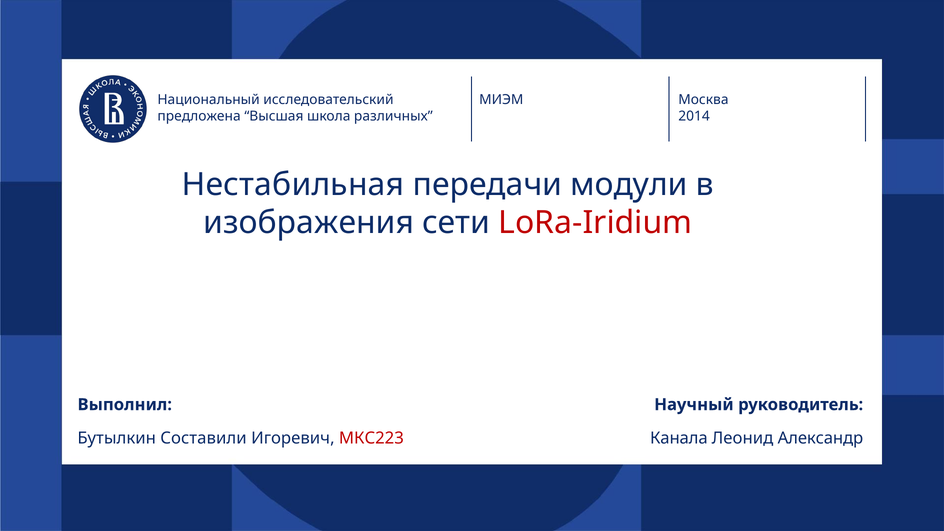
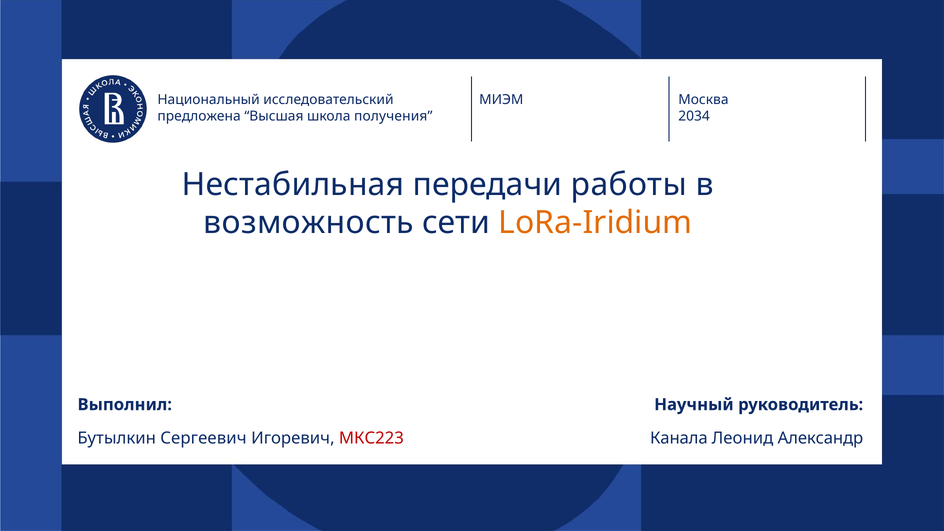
различных: различных -> получения (393, 116)
2014: 2014 -> 2034 (694, 116)
модули: модули -> работы (629, 184)
изображения: изображения -> возможность (309, 223)
LoRa-Iridium colour: red -> orange (595, 223)
Составили: Составили -> Сергеевич (203, 438)
